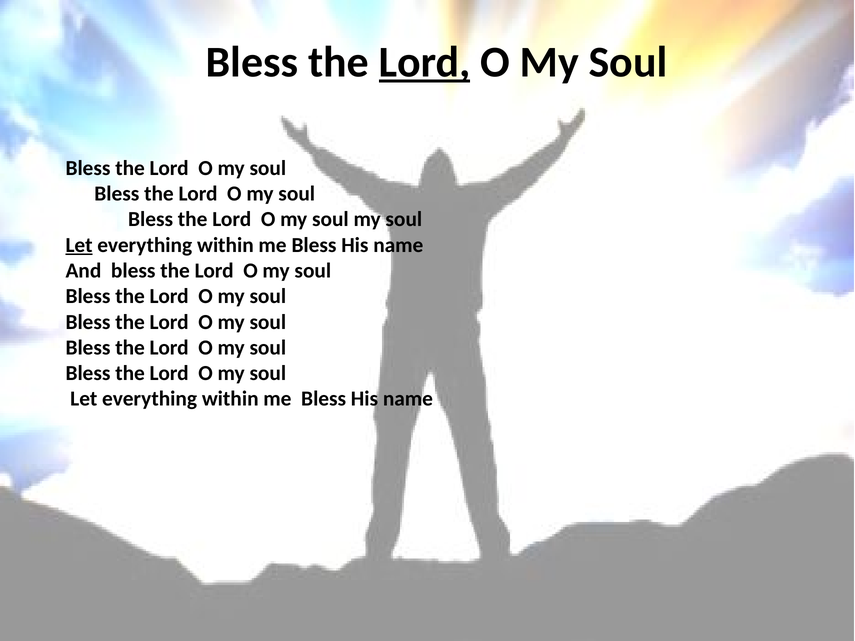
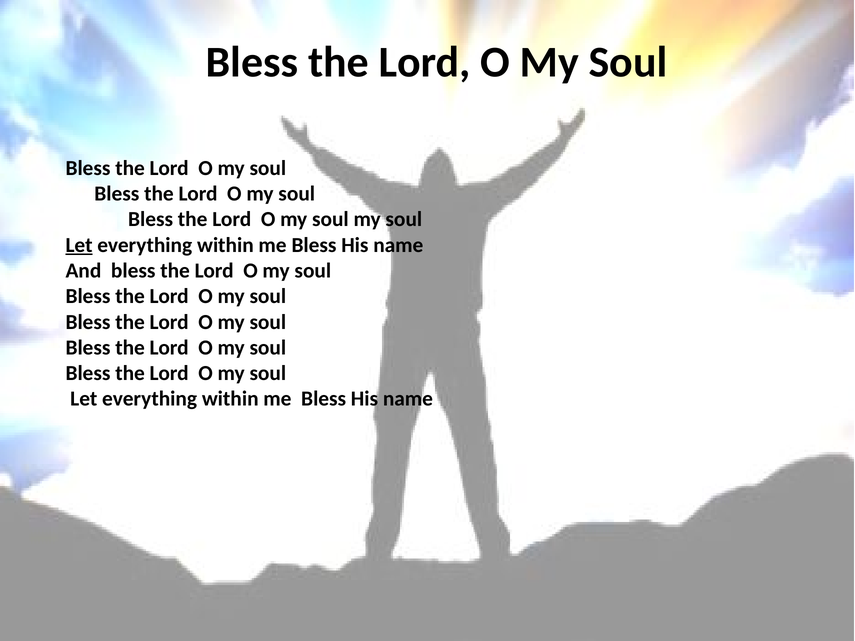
Lord underline: present -> none (425, 62)
